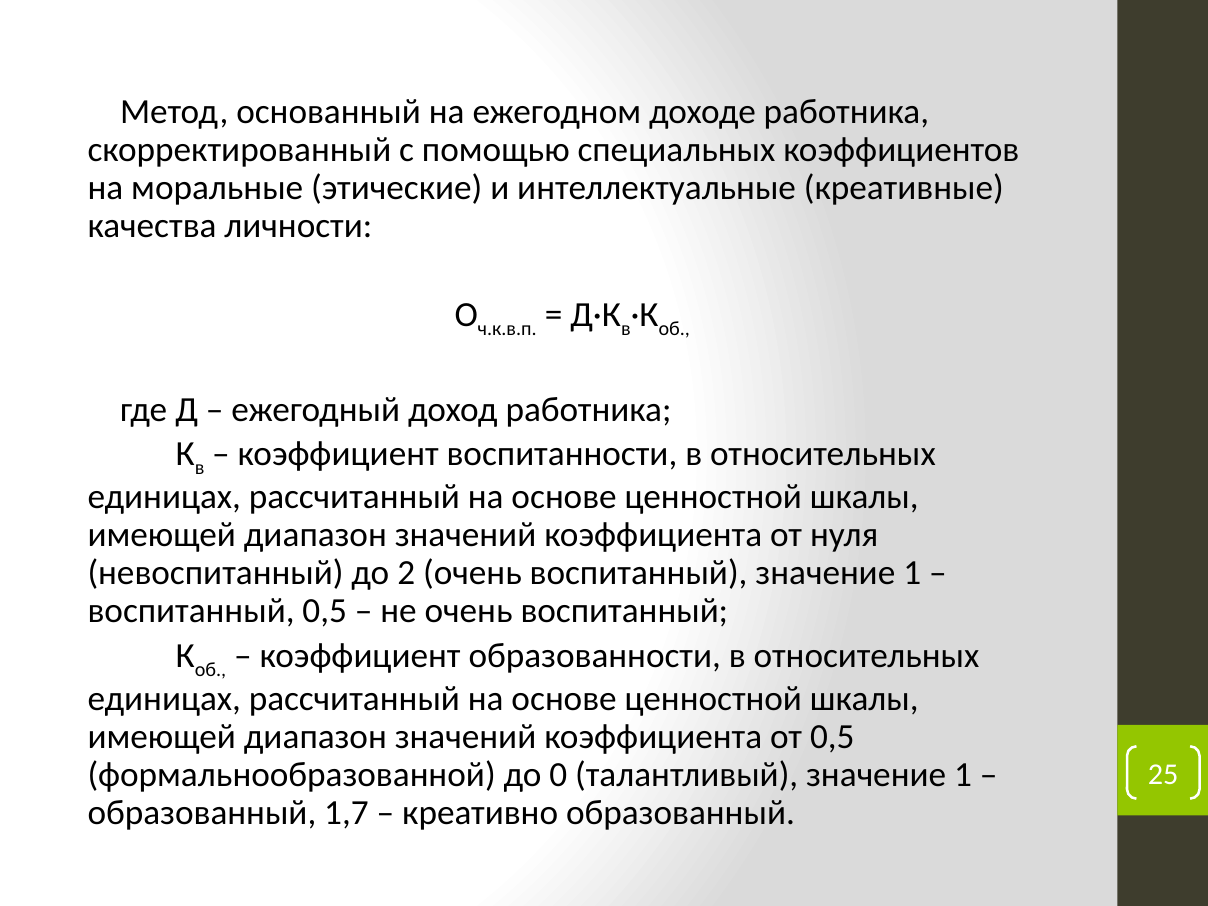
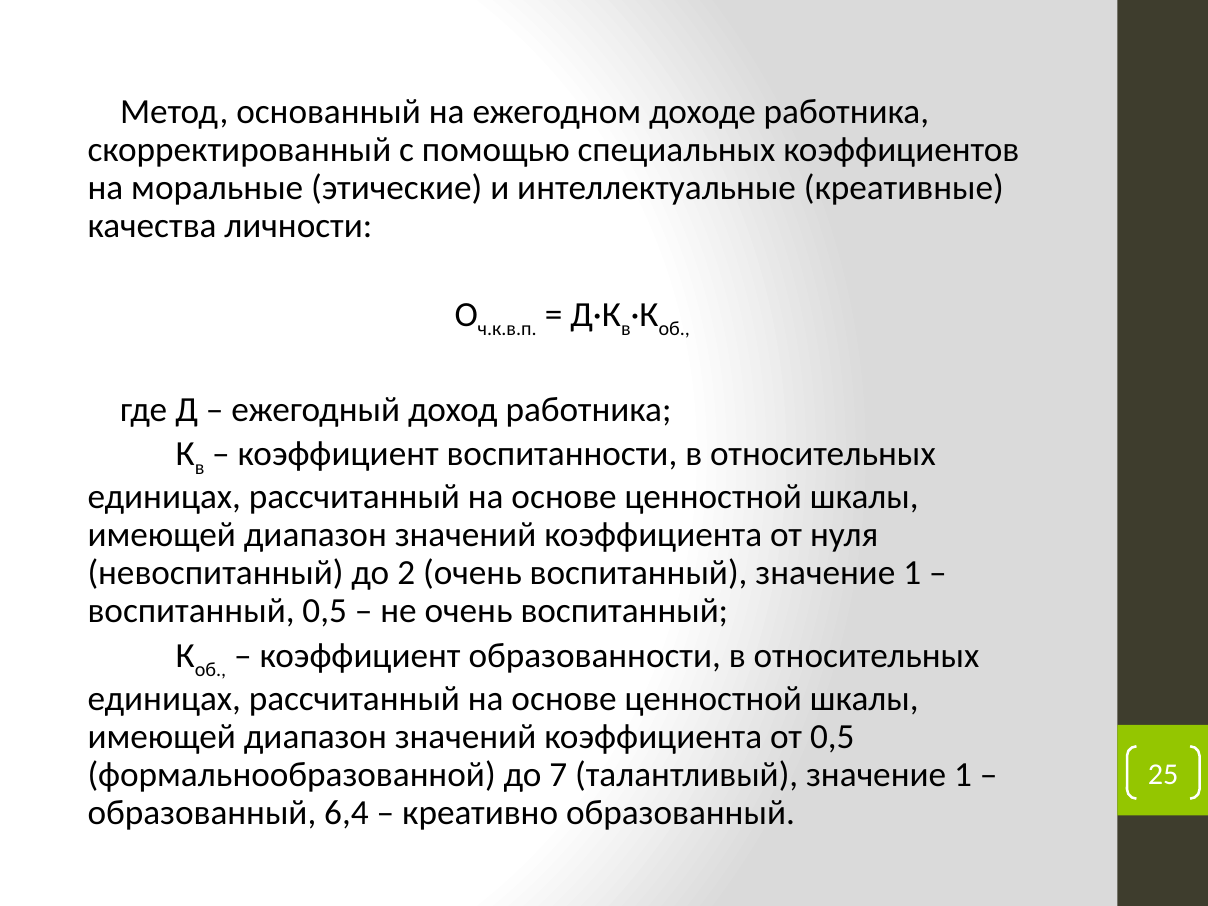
0: 0 -> 7 (558, 775)
1,7: 1,7 -> 6,4 (346, 813)
